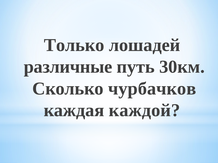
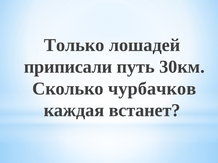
различные: различные -> приписали (68, 67)
каждой: каждой -> встанет (145, 111)
